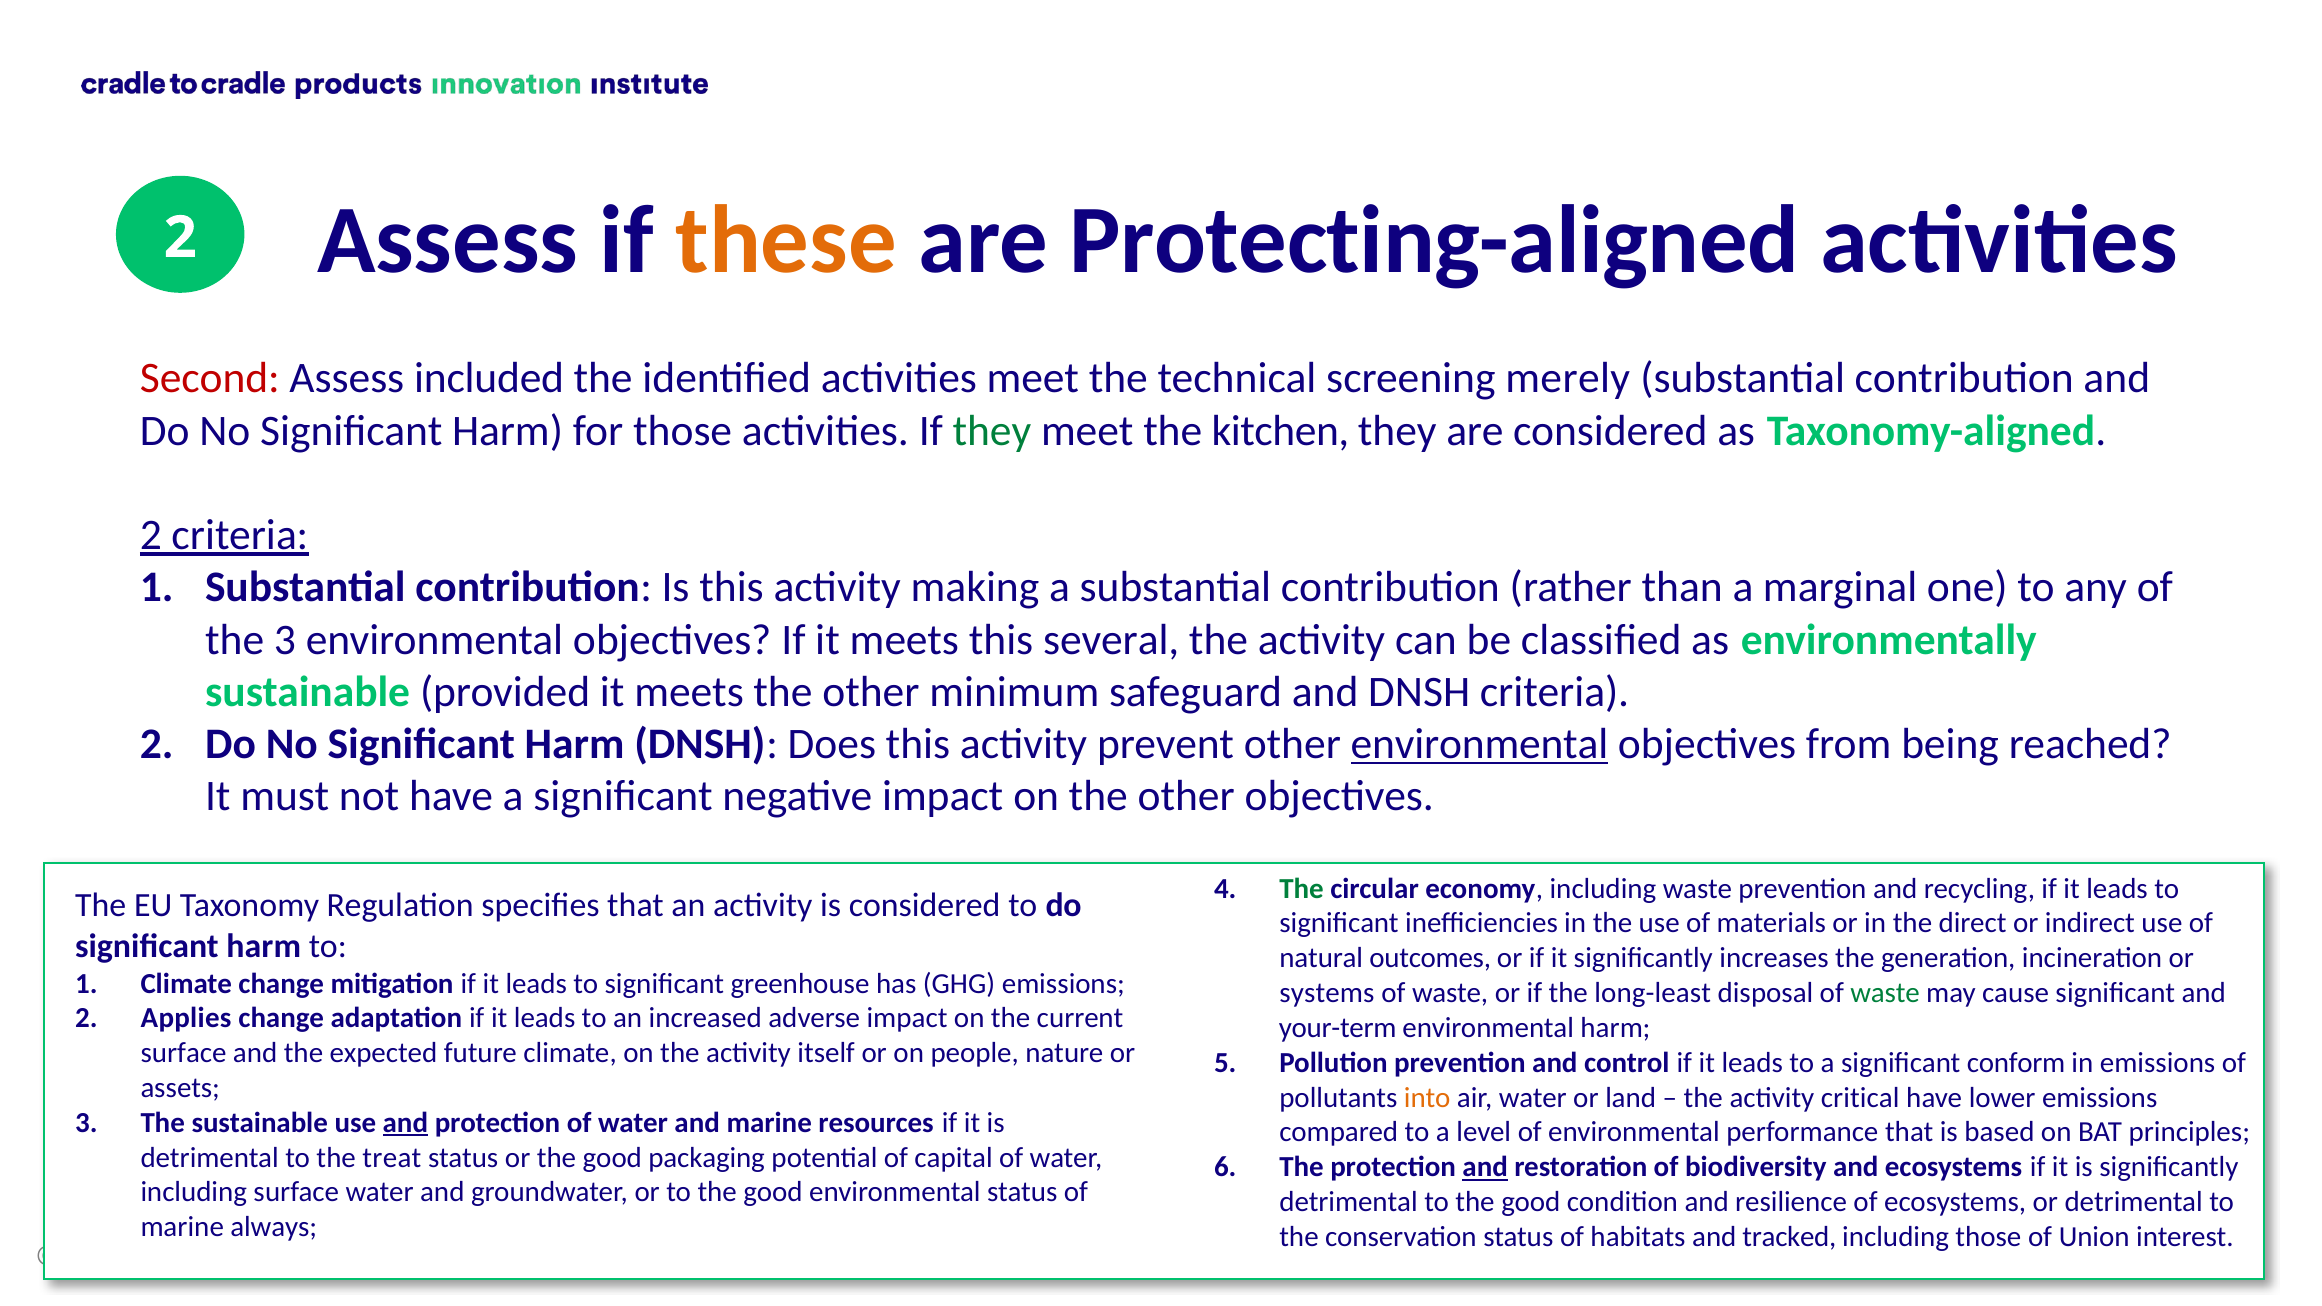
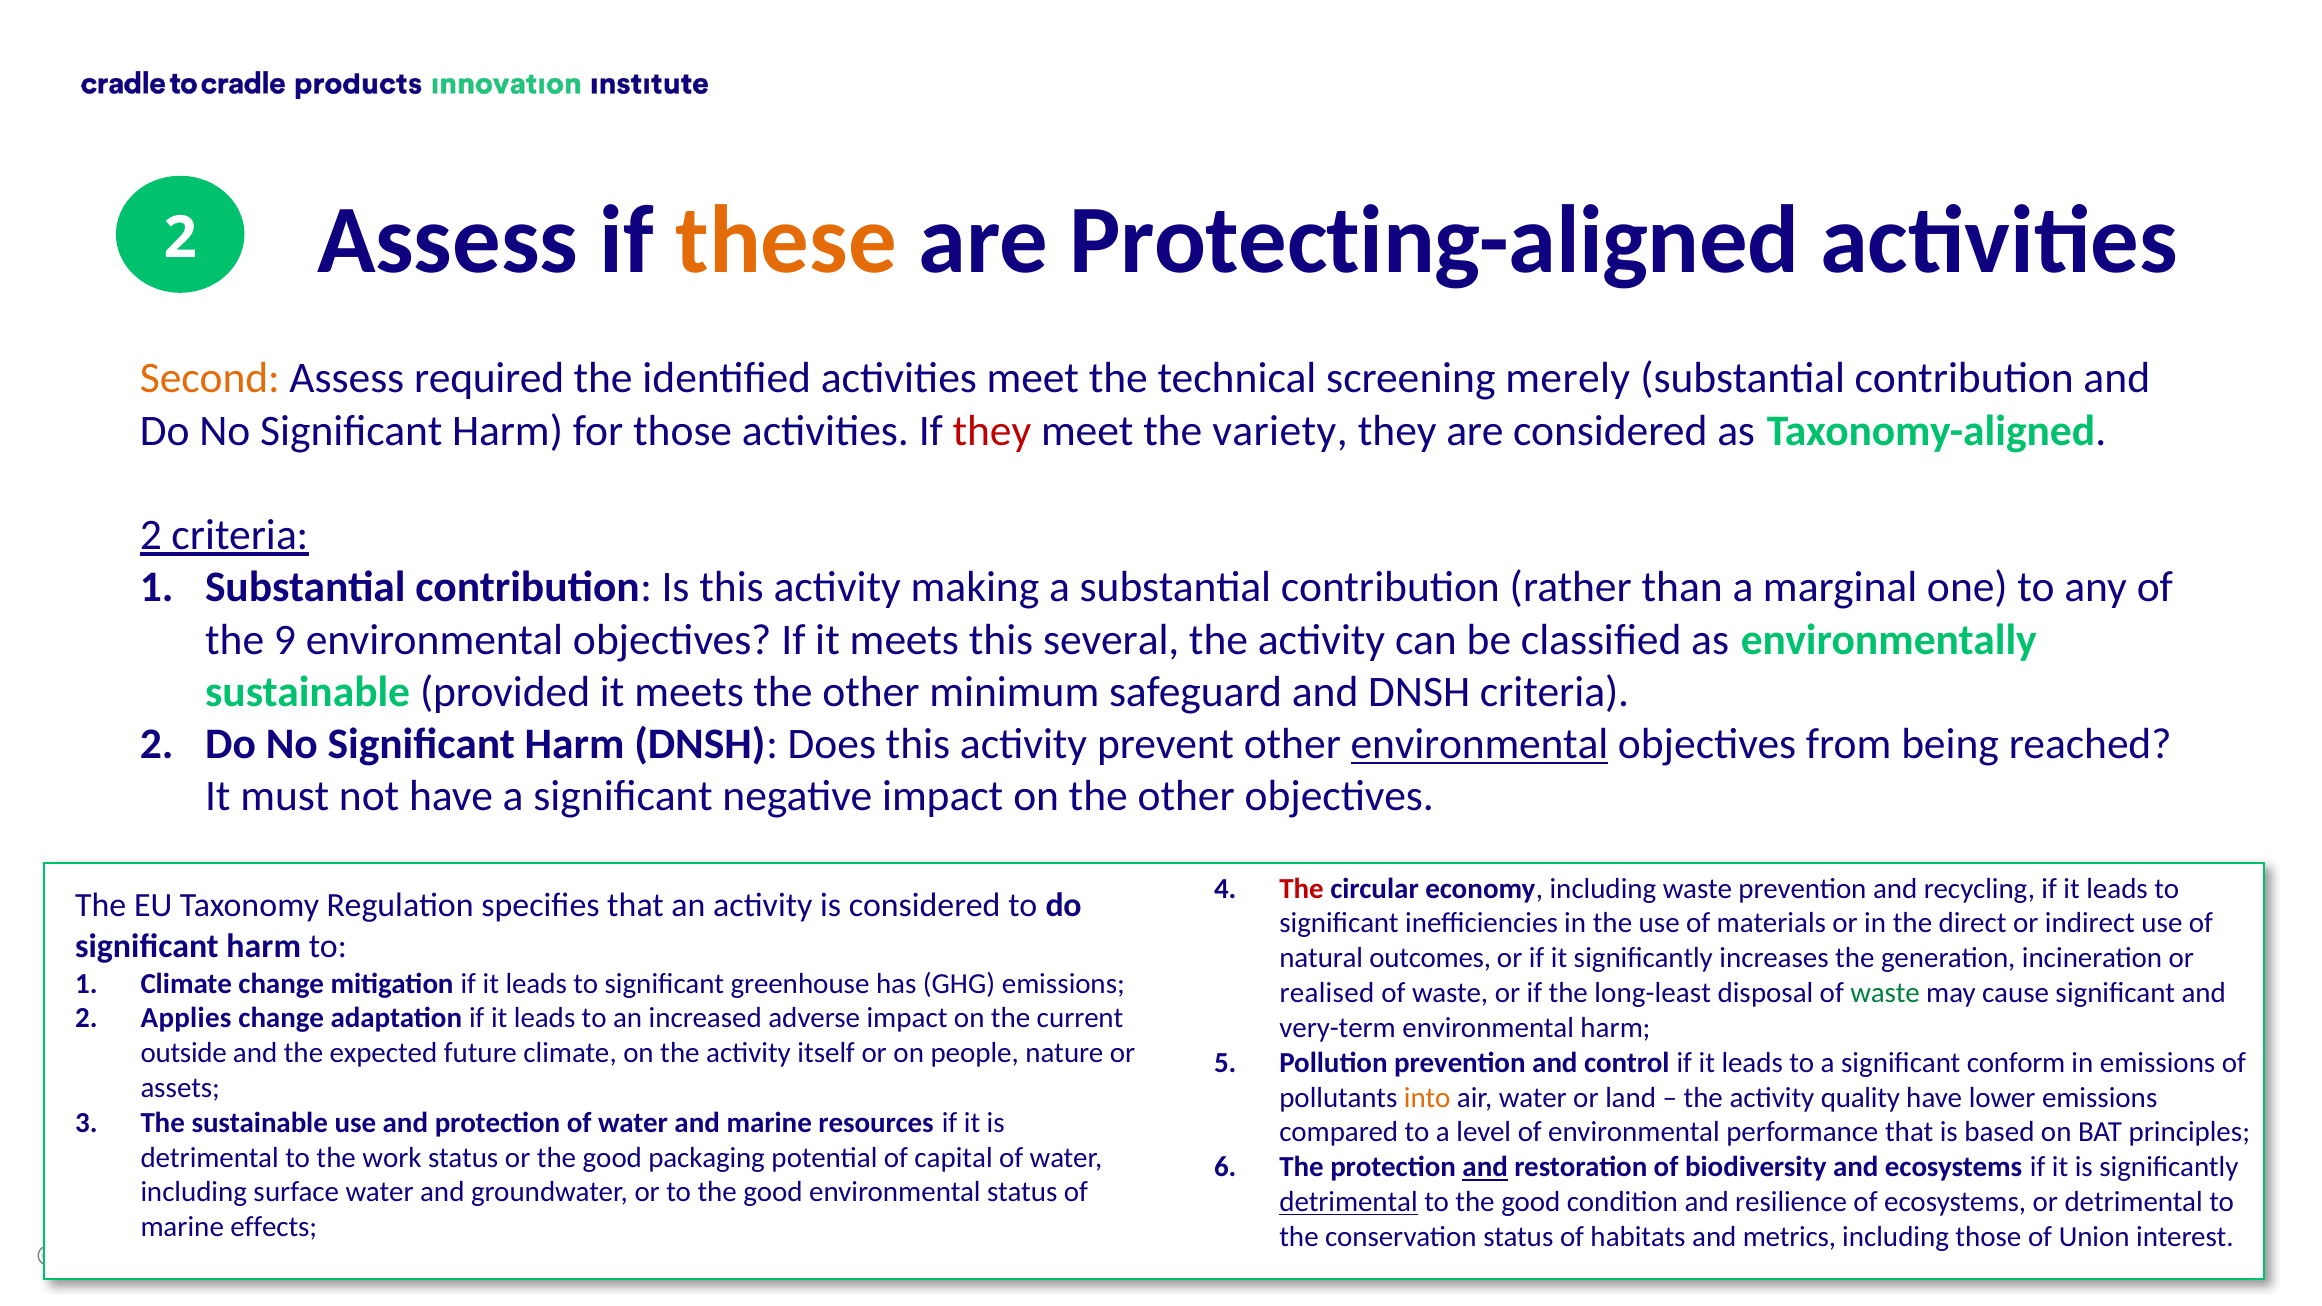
Second colour: red -> orange (210, 379)
included: included -> required (489, 379)
they colour: green -> red (992, 431)
kitchen: kitchen -> variety (1280, 431)
the 3: 3 -> 9 (285, 640)
The colour: green -> red (1302, 889)
systems: systems -> realised (1327, 993)
your-term: your-term -> very-term (1338, 1028)
surface: surface -> outside (184, 1053)
critical: critical -> quality (1860, 1098)
and underline: present -> none (405, 1123)
treat: treat -> work (392, 1158)
detrimental underline: none -> present (1349, 1202)
always: always -> effects (274, 1227)
tracked: tracked -> metrics (1789, 1237)
